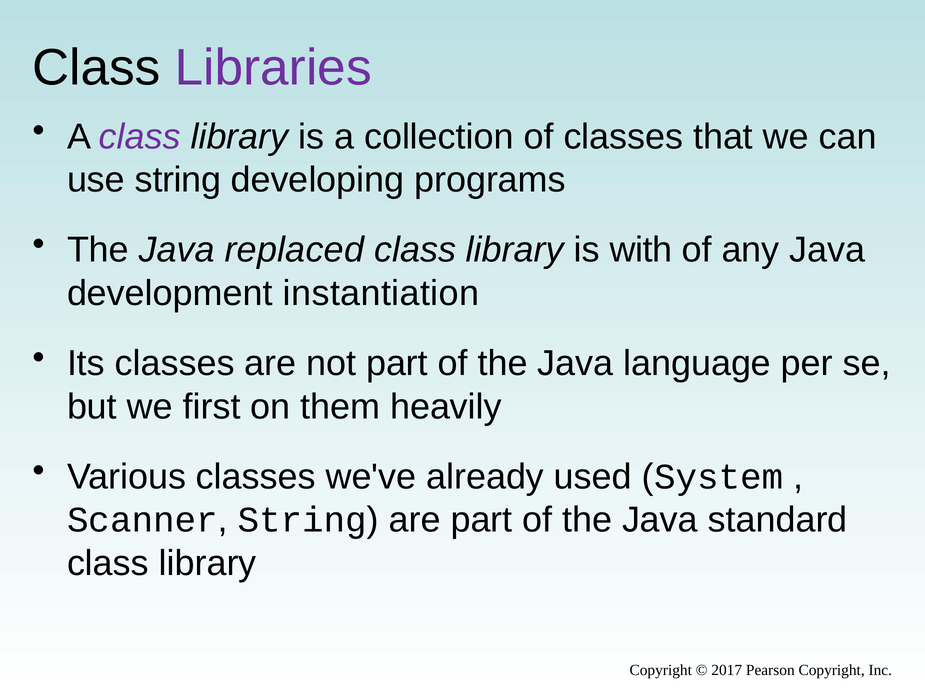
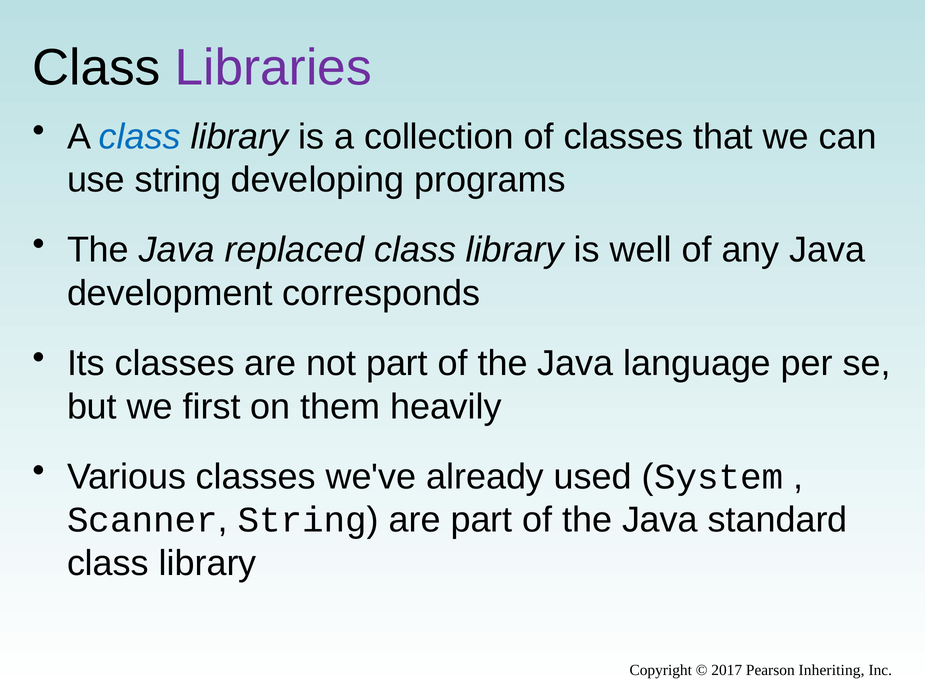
class colour: purple -> blue (140, 137)
with: with -> well (641, 250)
instantiation: instantiation -> corresponds (381, 293)
Pearson Copyright: Copyright -> Inheriting (832, 670)
